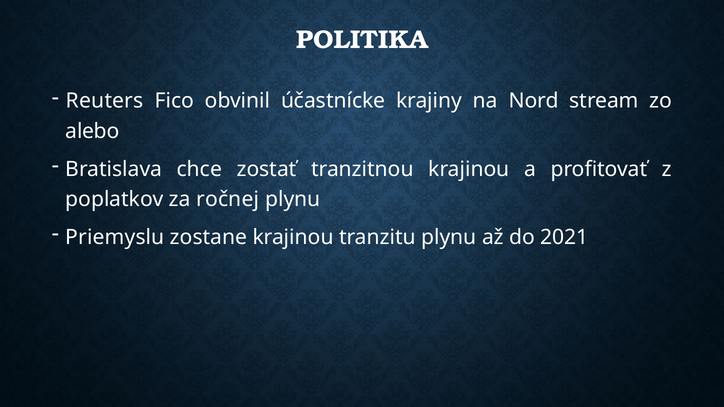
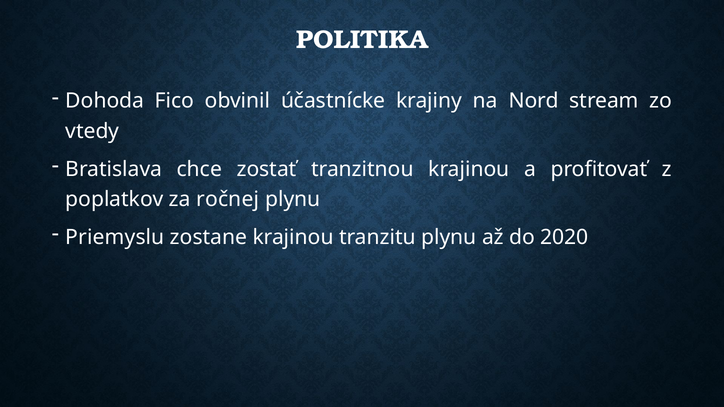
Reuters: Reuters -> Dohoda (105, 101)
alebo: alebo -> vtedy (92, 131)
2021: 2021 -> 2020 (564, 238)
